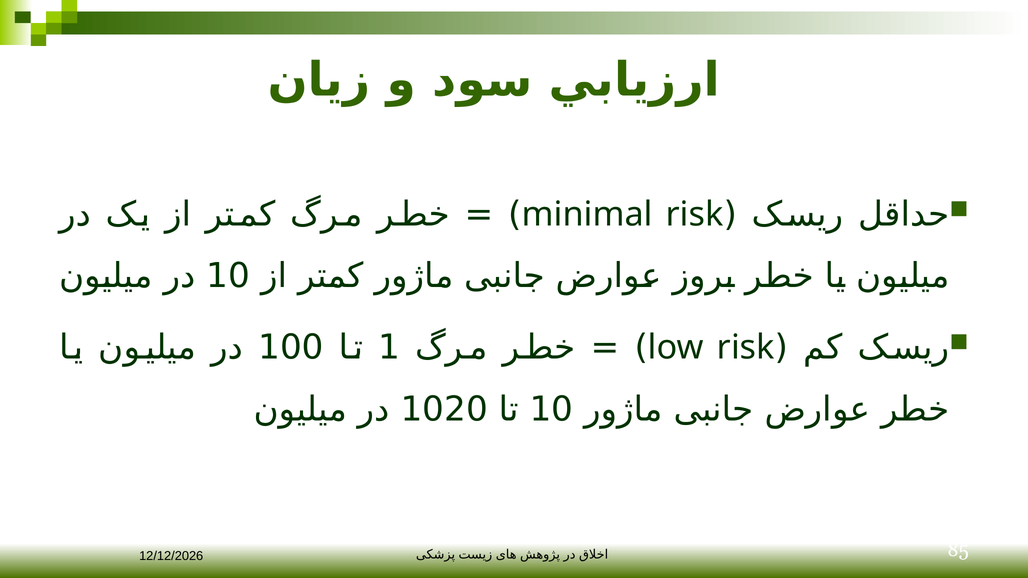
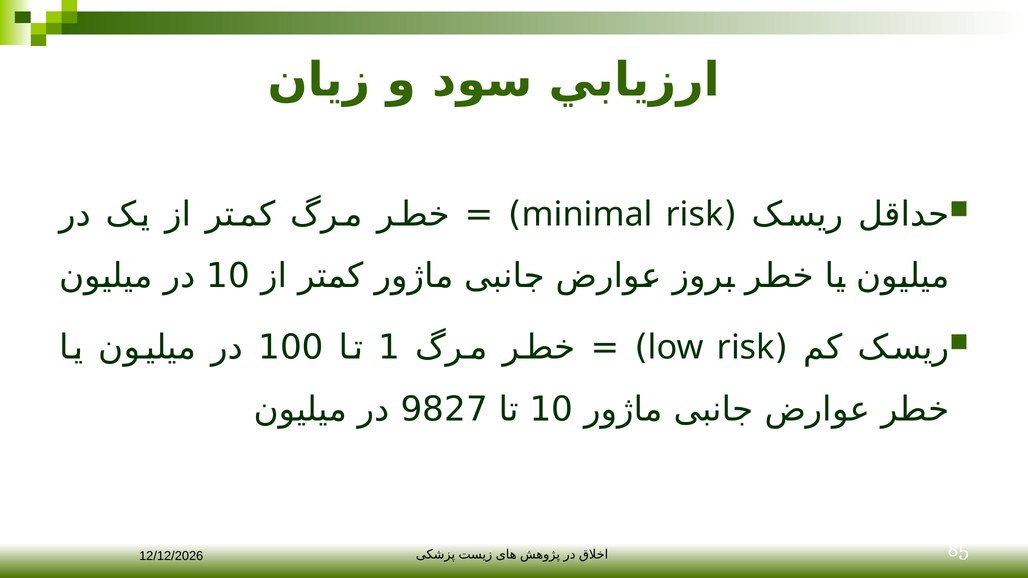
1020: 1020 -> 9827 (444, 410)
